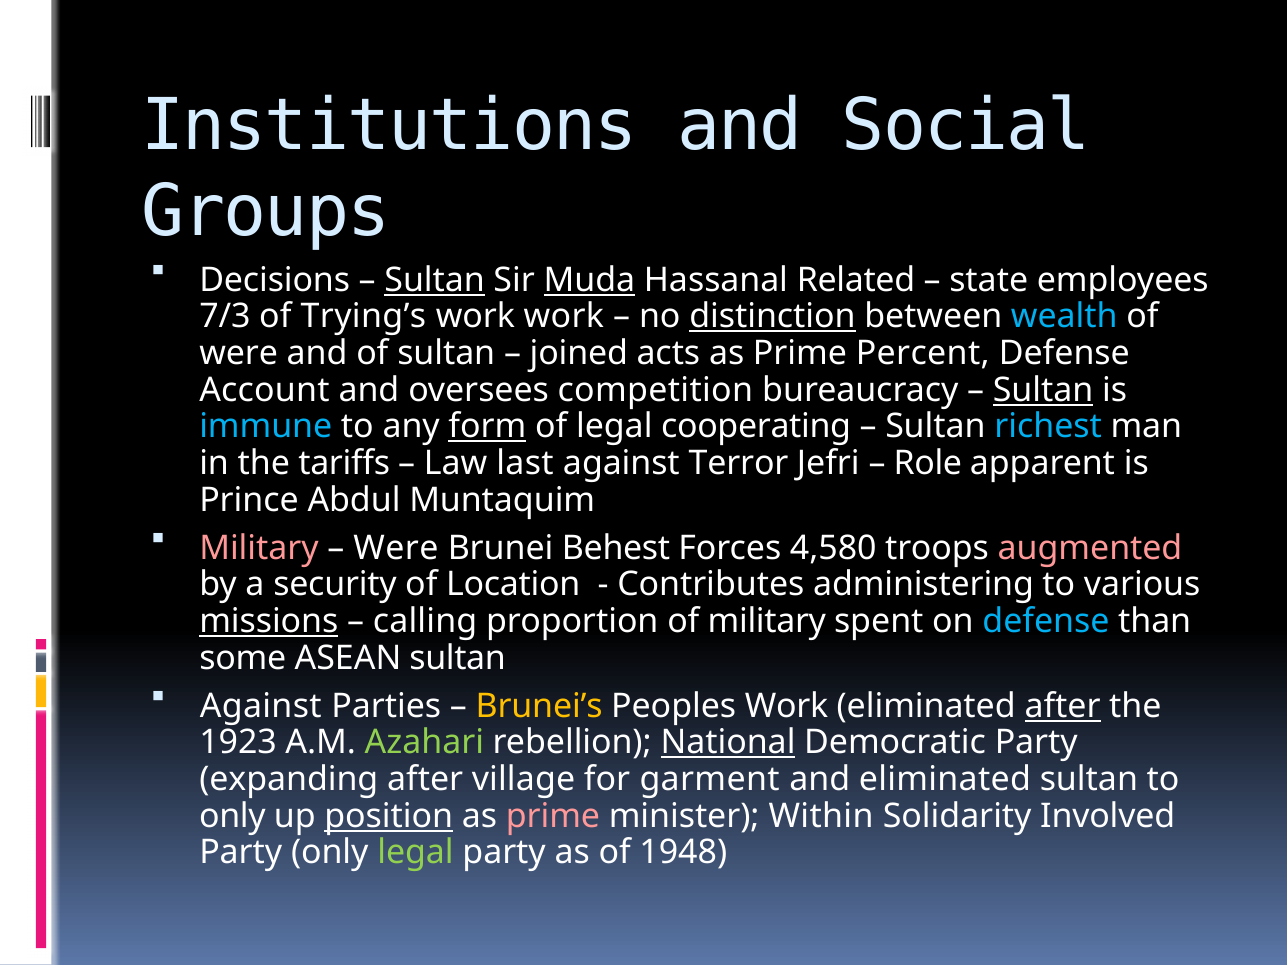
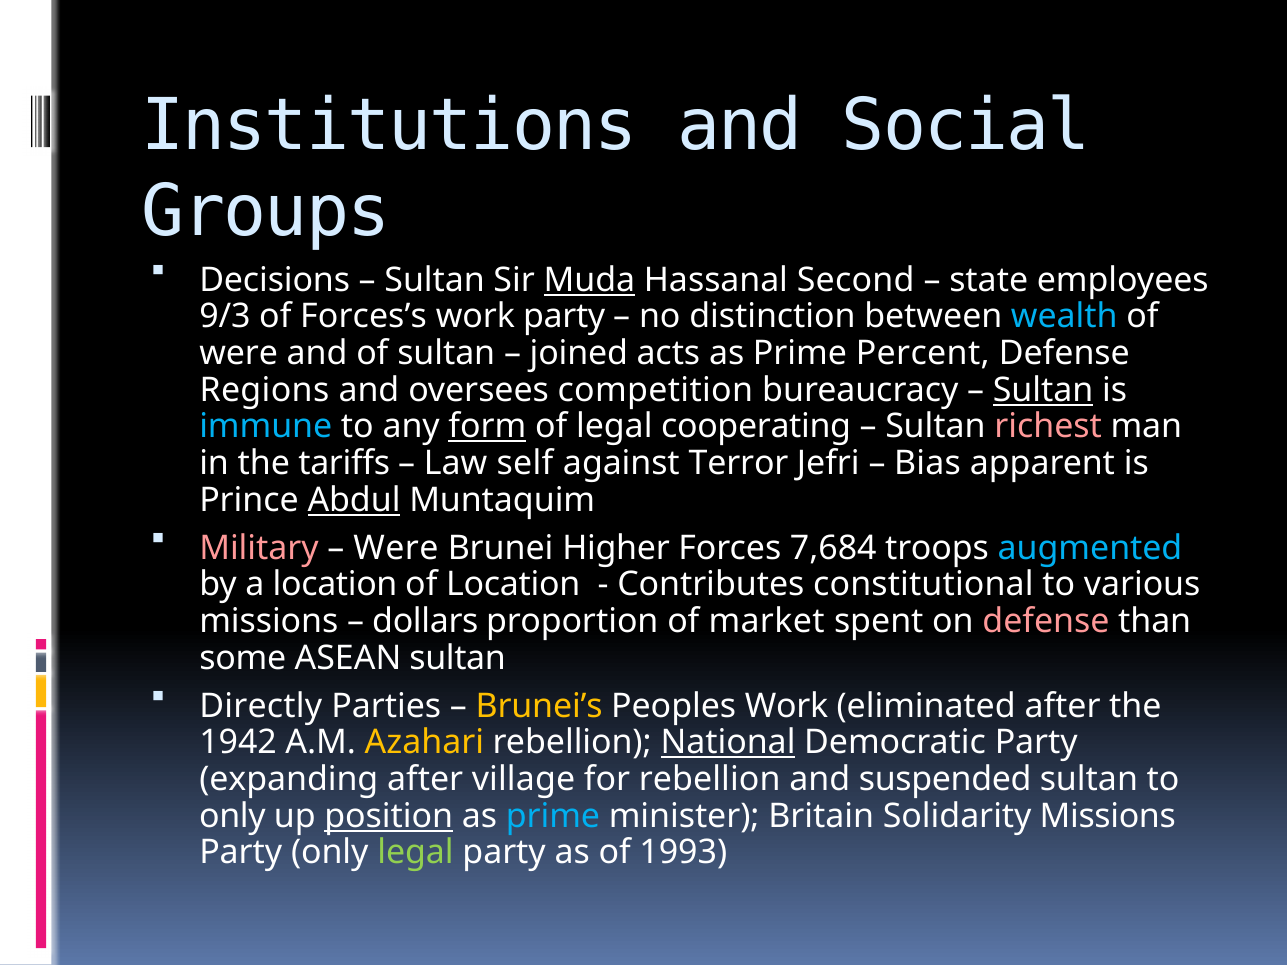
Sultan underline: present -> none (435, 280)
Related: Related -> Second (856, 280)
7/3: 7/3 -> 9/3 (225, 317)
Trying’s: Trying’s -> Forces’s (364, 317)
work work: work -> party (564, 317)
distinction underline: present -> none (772, 317)
Account: Account -> Regions (264, 390)
richest colour: light blue -> pink (1048, 427)
last: last -> self (525, 464)
Role: Role -> Bias (928, 464)
Abdul underline: none -> present (354, 500)
Behest: Behest -> Higher (616, 548)
4,580: 4,580 -> 7,684 (833, 548)
augmented colour: pink -> light blue (1090, 548)
a security: security -> location (335, 585)
administering: administering -> constitutional (923, 585)
missions underline: present -> none (269, 622)
calling: calling -> dollars (425, 622)
of military: military -> market (767, 622)
defense colour: light blue -> pink (1046, 622)
Against: Against -> Directly (261, 706)
after underline: present -> none (1063, 706)
1923: 1923 -> 1942 (238, 743)
Azahari colour: light green -> yellow (424, 743)
for garment: garment -> rebellion (710, 779)
and eliminated: eliminated -> suspended (945, 779)
prime colour: pink -> light blue (553, 816)
Within: Within -> Britain (821, 816)
Solidarity Involved: Involved -> Missions (1108, 816)
1948: 1948 -> 1993 (683, 853)
